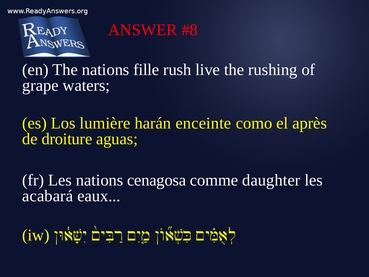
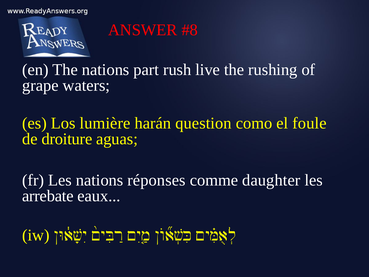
fille: fille -> part (146, 70)
enceinte: enceinte -> question (203, 123)
après: après -> foule (310, 123)
cenagosa: cenagosa -> réponses (156, 180)
acabará: acabará -> arrebate (48, 196)
